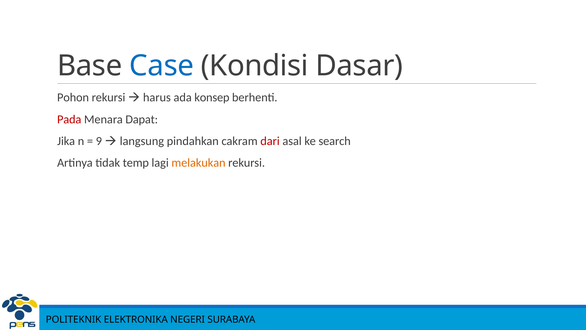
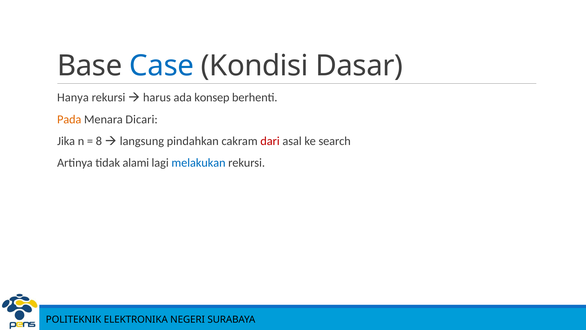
Pohon: Pohon -> Hanya (73, 97)
Pada colour: red -> orange (69, 119)
Dapat: Dapat -> Dicari (142, 119)
9: 9 -> 8 (99, 141)
temp: temp -> alami (136, 163)
melakukan colour: orange -> blue (199, 163)
